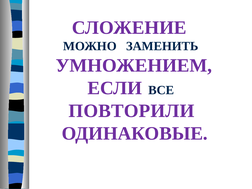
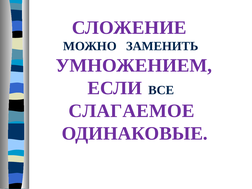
ПОВТОРИЛИ: ПОВТОРИЛИ -> СЛАГАЕМОЕ (131, 111)
